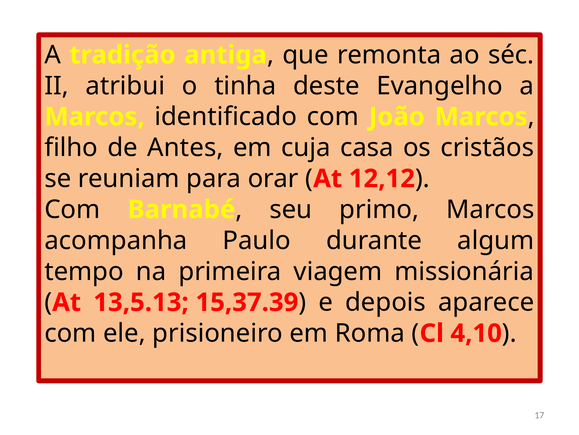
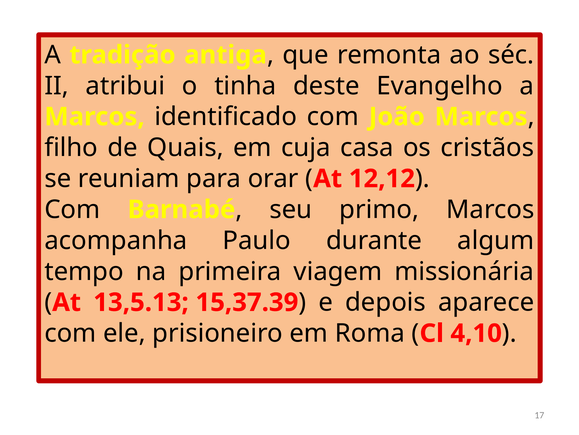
Antes: Antes -> Quais (185, 147)
